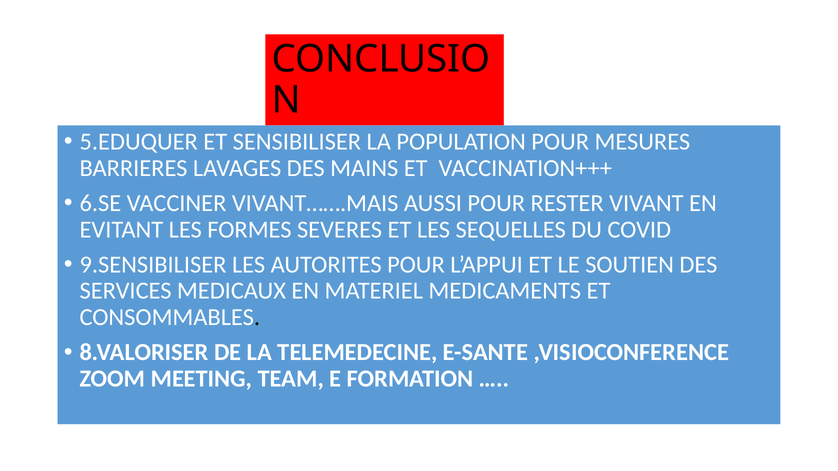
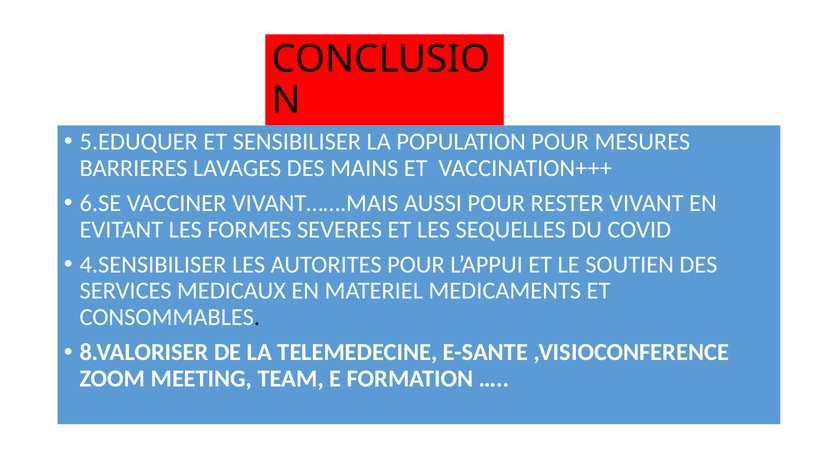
9.SENSIBILISER: 9.SENSIBILISER -> 4.SENSIBILISER (153, 265)
